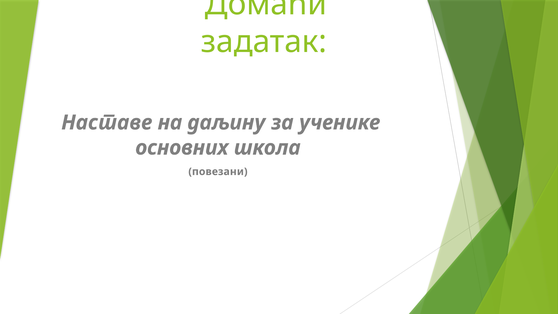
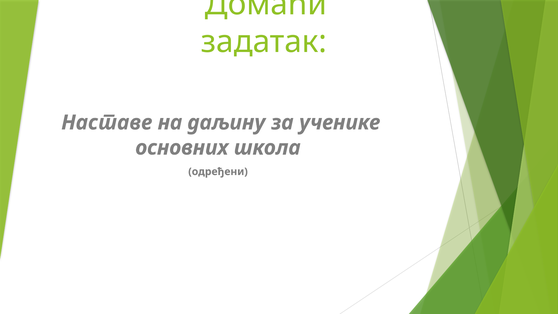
повезани: повезани -> одређени (218, 172)
